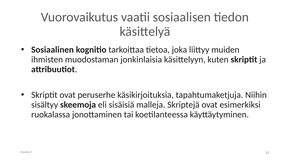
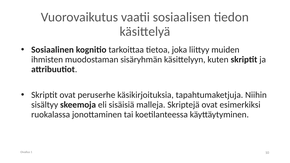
jonkinlaisia: jonkinlaisia -> sisäryhmän (141, 60)
